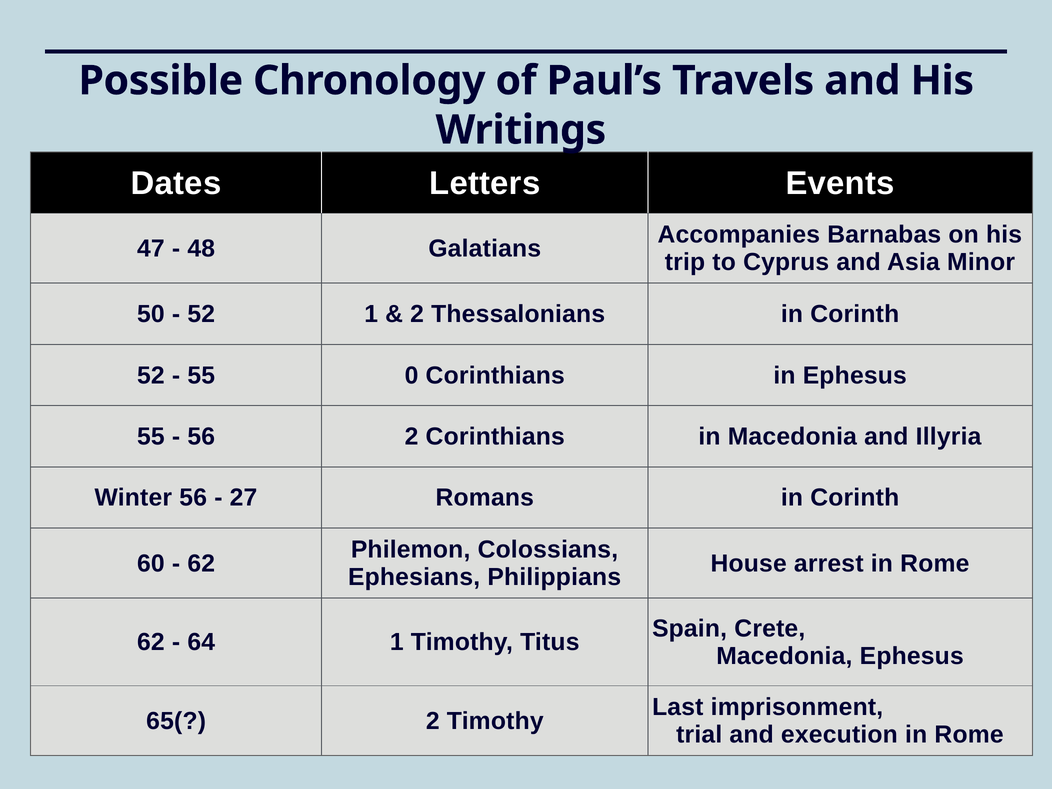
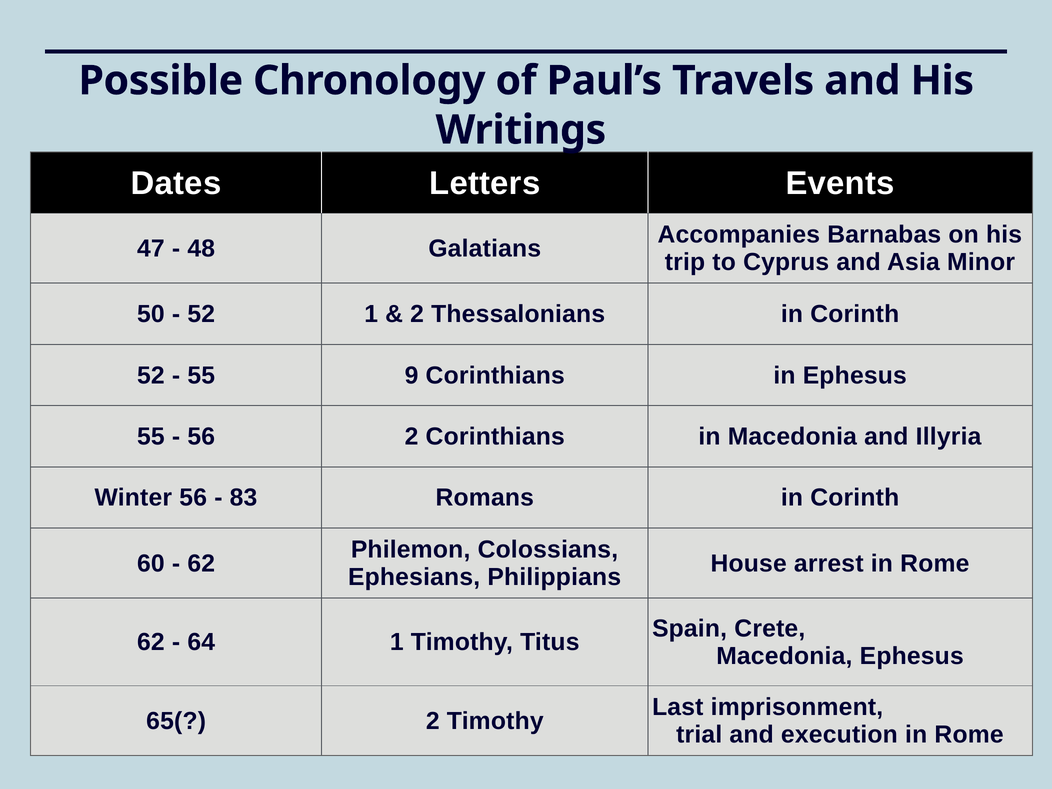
0: 0 -> 9 (412, 375)
27: 27 -> 83 (243, 498)
